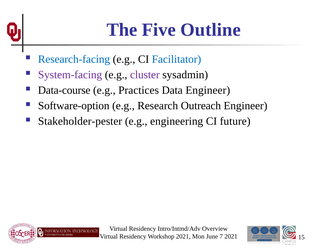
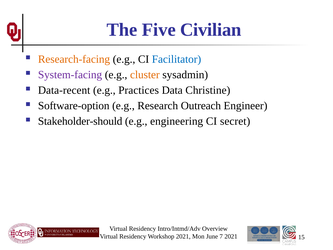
Outline: Outline -> Civilian (211, 30)
Research-facing colour: blue -> orange (74, 59)
cluster colour: purple -> orange (145, 75)
Data-course: Data-course -> Data-recent (64, 90)
Data Engineer: Engineer -> Christine (208, 90)
Stakeholder-pester: Stakeholder-pester -> Stakeholder-should (80, 121)
future: future -> secret (235, 121)
